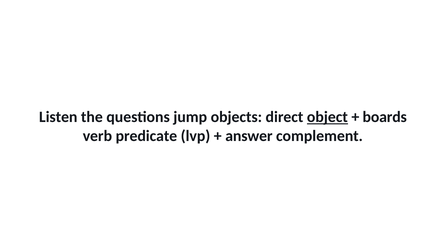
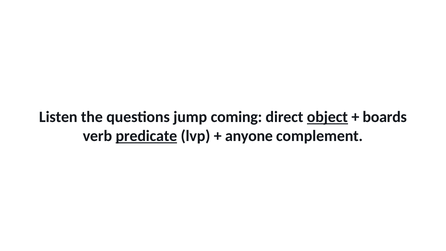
objects: objects -> coming (236, 117)
predicate underline: none -> present (146, 136)
answer: answer -> anyone (249, 136)
